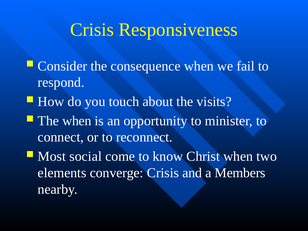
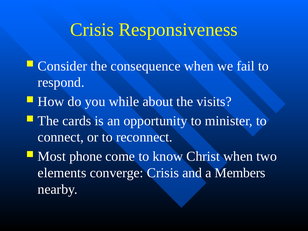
touch: touch -> while (124, 102)
The when: when -> cards (77, 121)
social: social -> phone (86, 156)
